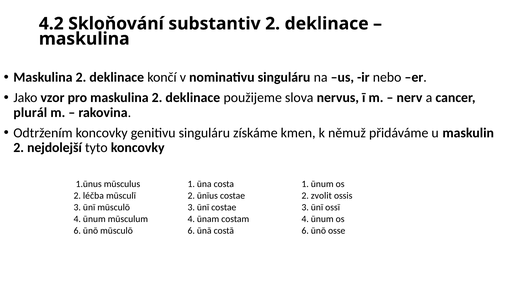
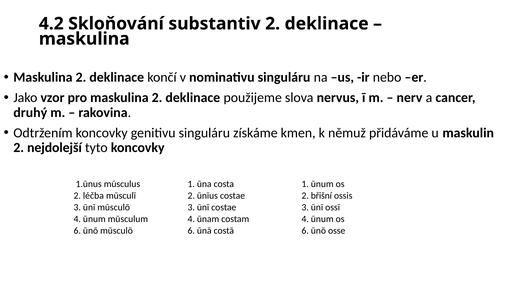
plurál: plurál -> druhý (30, 112)
zvolit: zvolit -> břišní (321, 195)
